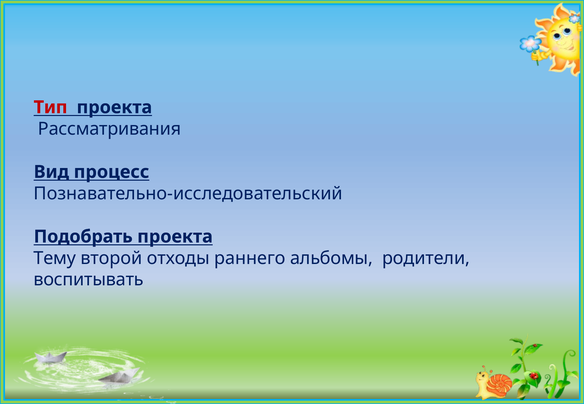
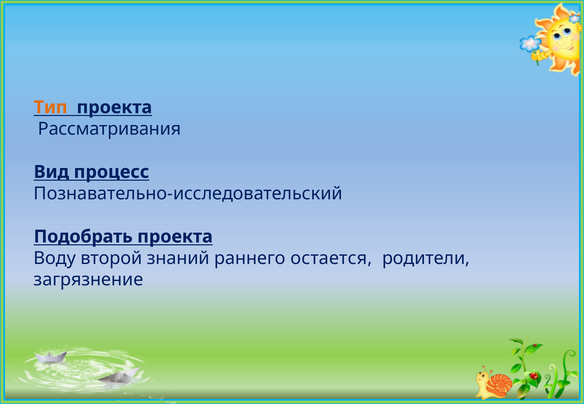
Тип colour: red -> orange (51, 107)
Тему: Тему -> Воду (55, 258)
отходы: отходы -> знаний (178, 258)
альбомы: альбомы -> остается (331, 258)
воспитывать: воспитывать -> загрязнение (88, 280)
